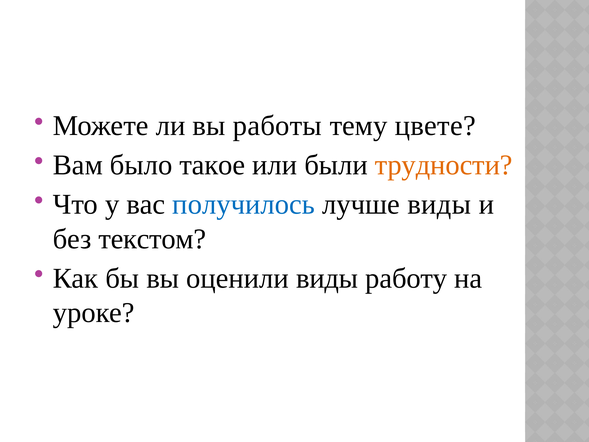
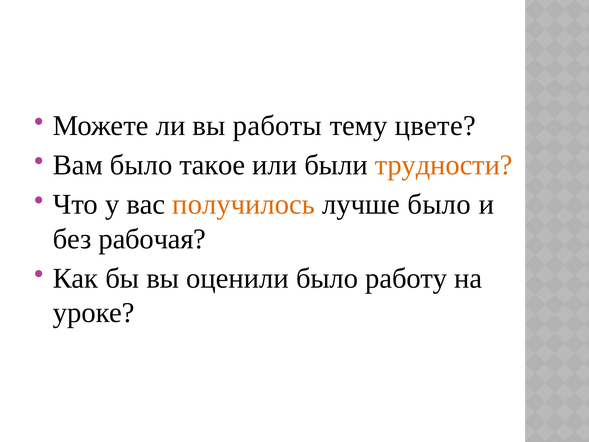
получилось colour: blue -> orange (244, 204)
лучше виды: виды -> было (439, 204)
текстом: текстом -> рабочая (152, 239)
оценили виды: виды -> было (327, 278)
